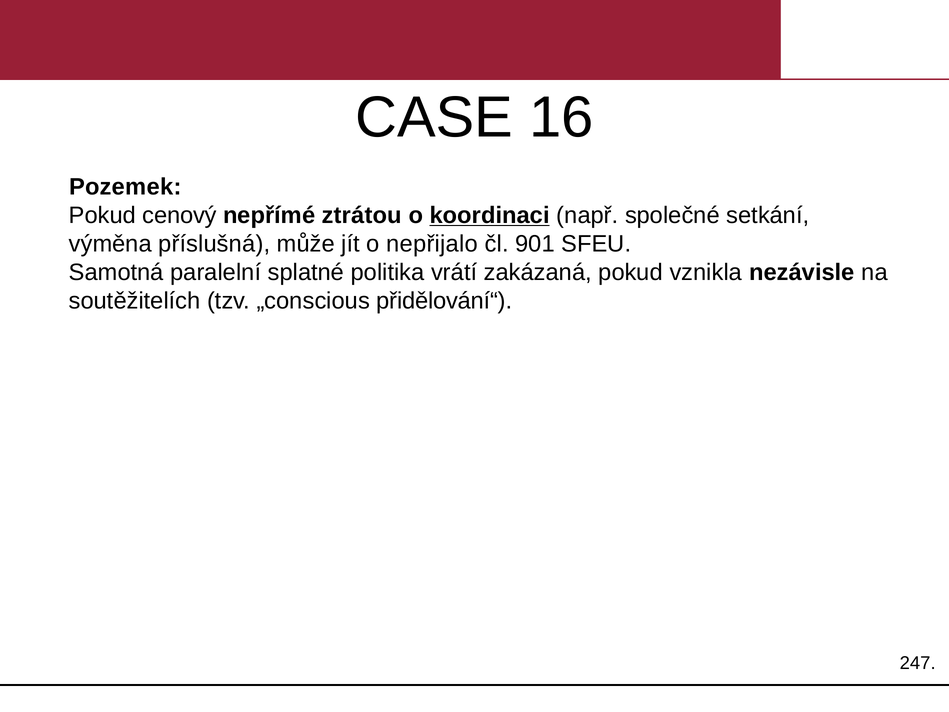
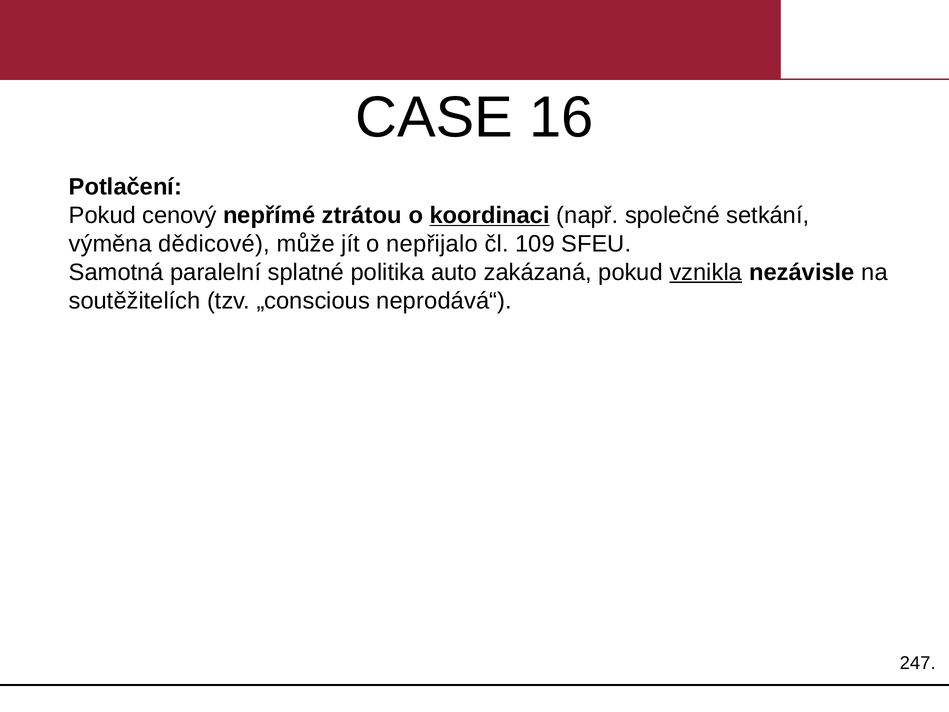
Pozemek: Pozemek -> Potlačení (125, 187)
příslušná: příslušná -> dědicové (214, 244)
901: 901 -> 109 (535, 244)
vrátí: vrátí -> auto (454, 272)
vznikla underline: none -> present (706, 272)
přidělování“: přidělování“ -> neprodává“ (444, 301)
